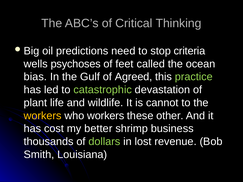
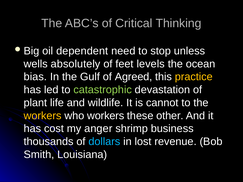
predictions: predictions -> dependent (82, 51)
criteria: criteria -> unless (189, 51)
psychoses: psychoses -> absolutely (76, 64)
called: called -> levels (151, 64)
practice colour: light green -> yellow (194, 77)
better: better -> anger (98, 129)
dollars colour: light green -> light blue (104, 142)
